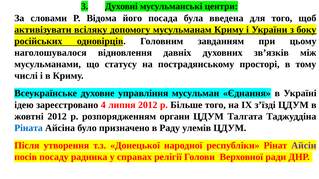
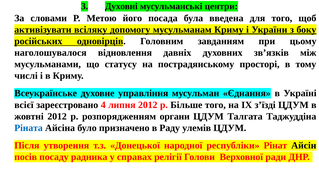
Відома: Відома -> Метою (102, 18)
ідею: ідею -> всієї (24, 105)
Айсін colour: purple -> black (304, 146)
